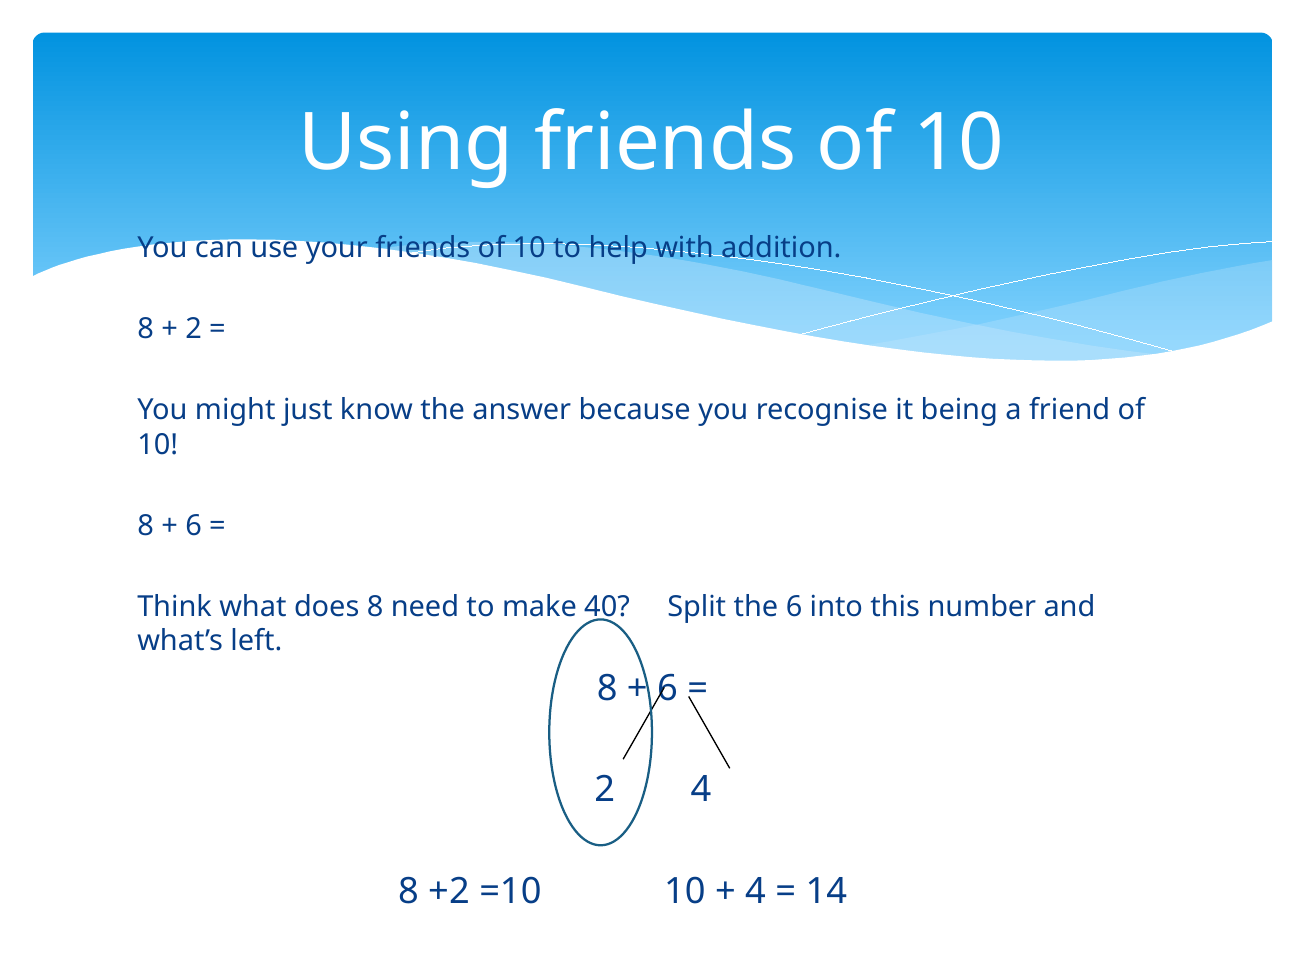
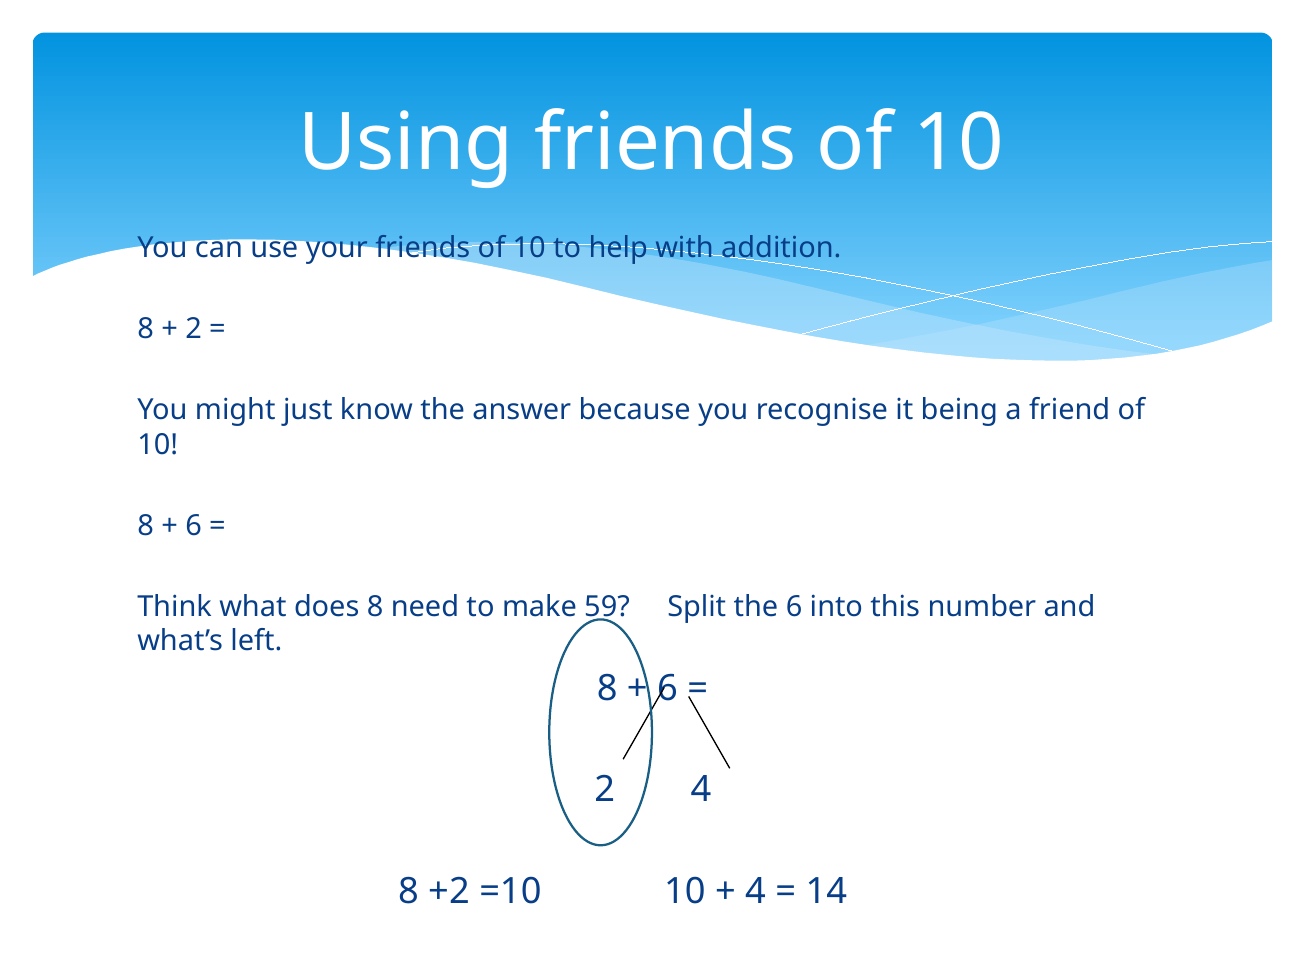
40: 40 -> 59 (607, 607)
